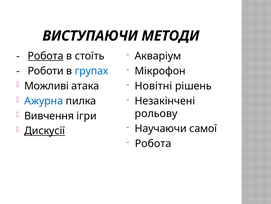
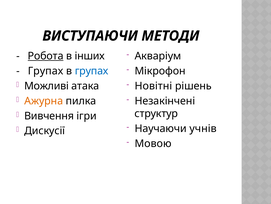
стоїть: стоїть -> інших (90, 56)
Роботи: Роботи -> Групах (46, 71)
Ажурна colour: blue -> orange (44, 101)
рольову: рольову -> структур (156, 113)
самої: самої -> учнів (203, 128)
Дискусії underline: present -> none (45, 130)
Робота: Робота -> Мовою (153, 143)
